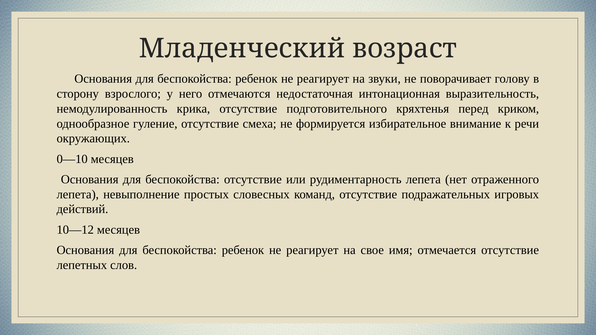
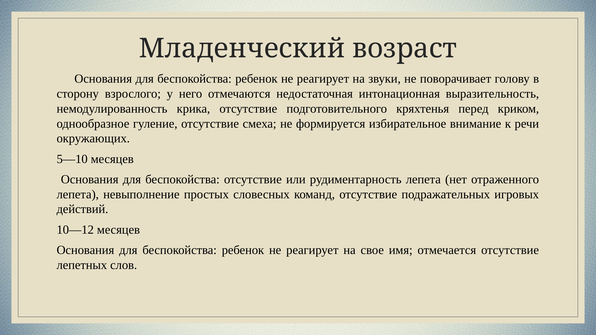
0—10: 0—10 -> 5—10 (72, 159)
